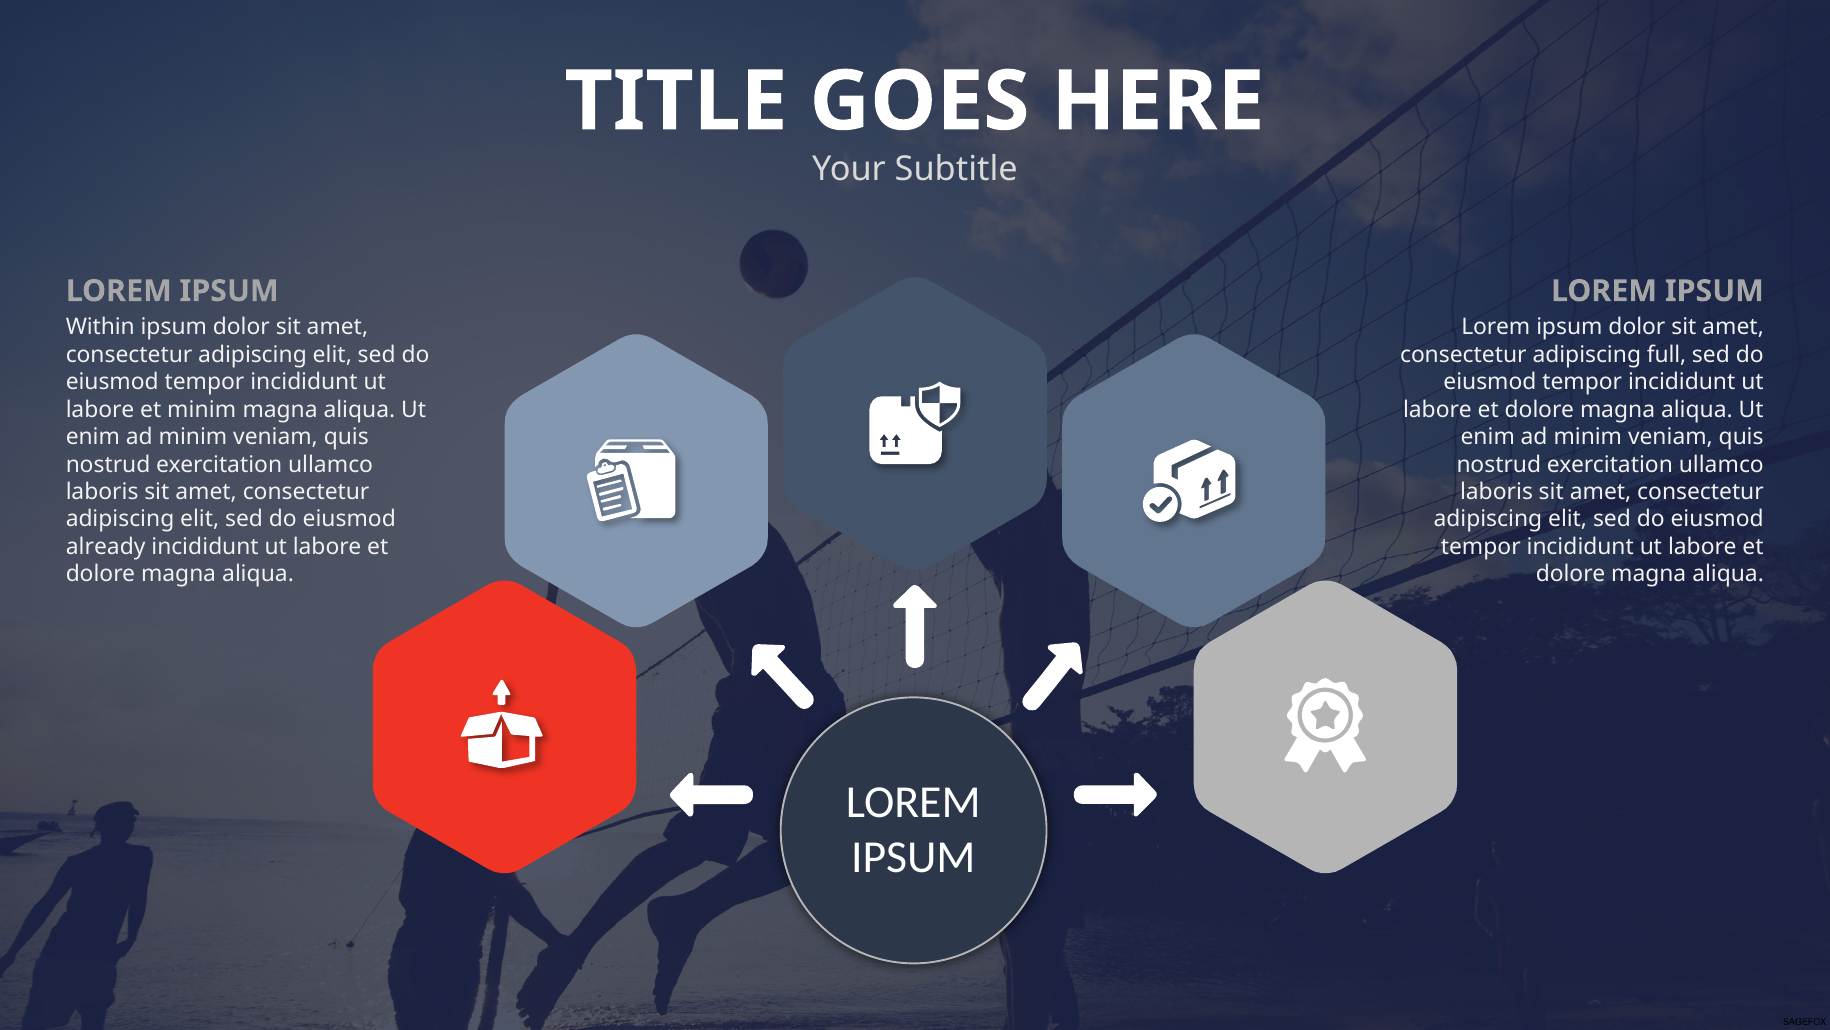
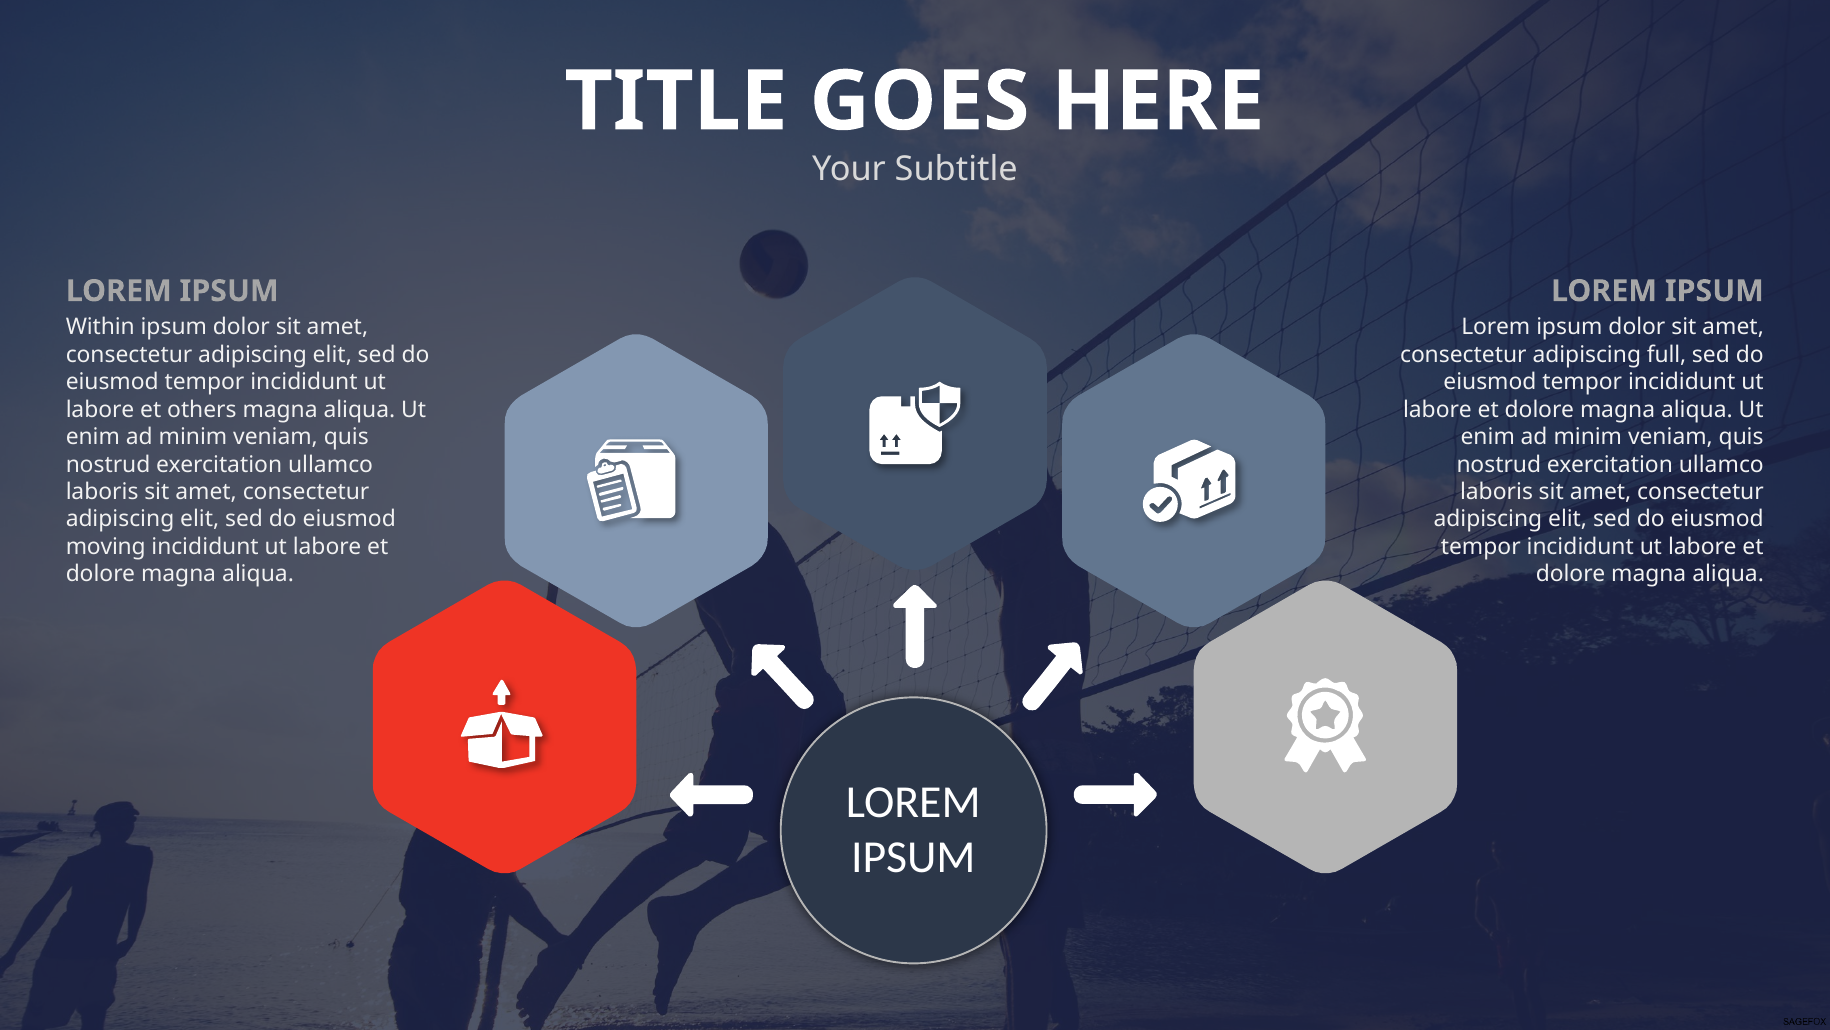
et minim: minim -> others (202, 409)
already: already -> moving (106, 547)
